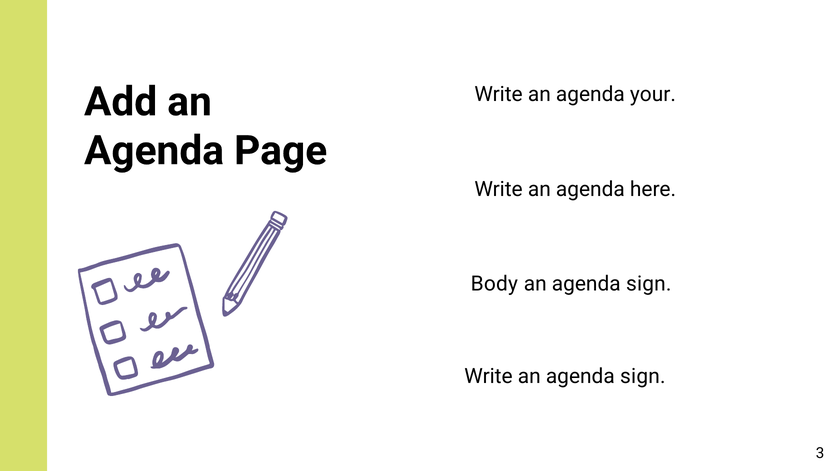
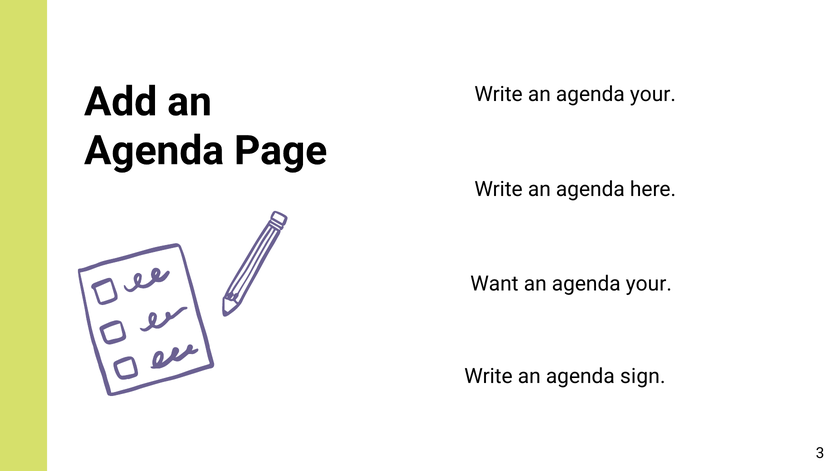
Body: Body -> Want (494, 284)
sign: sign -> your (649, 284)
